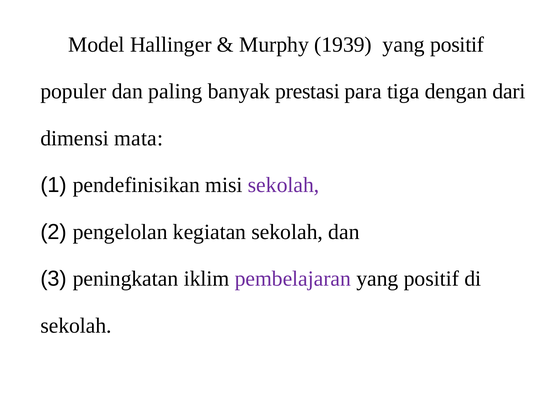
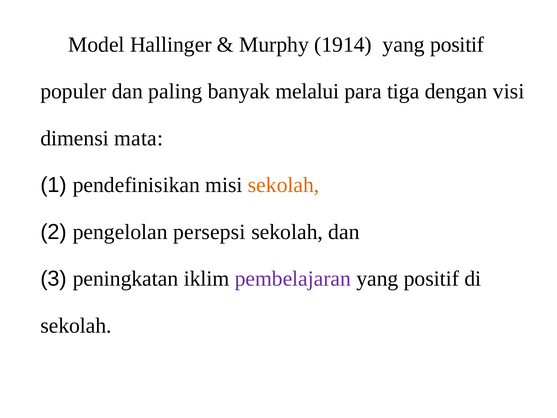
1939: 1939 -> 1914 (343, 45)
prestasi: prestasi -> melalui (307, 91)
dari: dari -> visi (509, 91)
sekolah colour: purple -> orange (284, 185)
kegiatan: kegiatan -> persepsi (209, 232)
